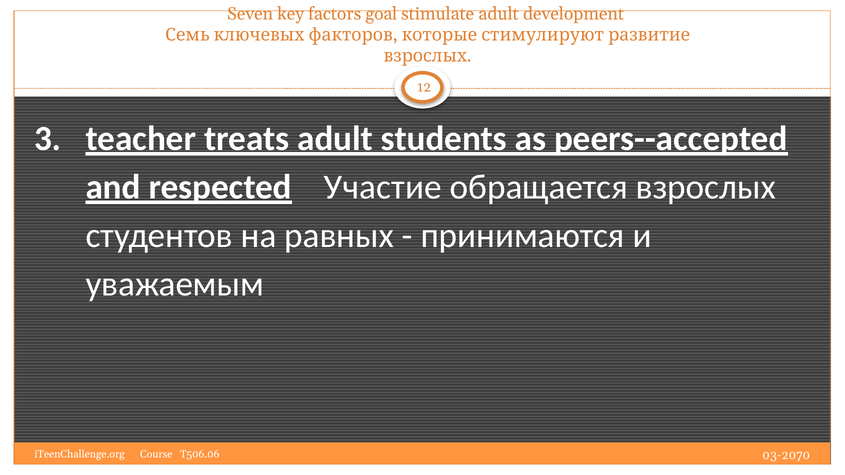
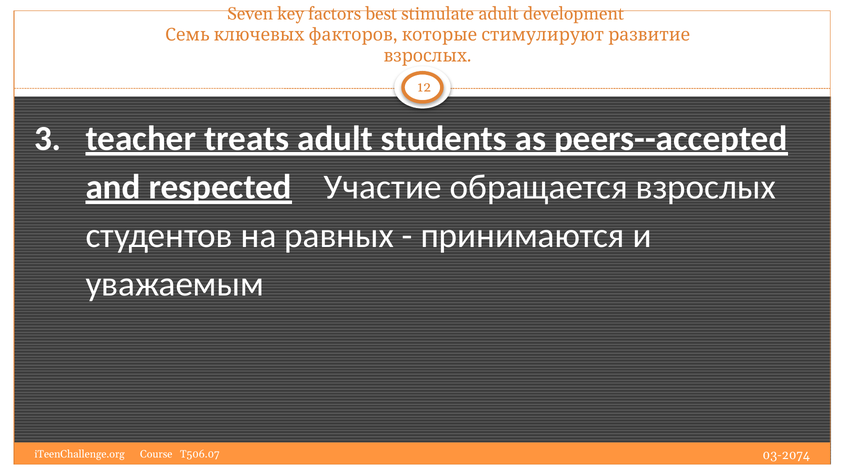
goal: goal -> best (381, 14)
T506.06: T506.06 -> T506.07 (200, 455)
03-2070: 03-2070 -> 03-2074 (786, 455)
